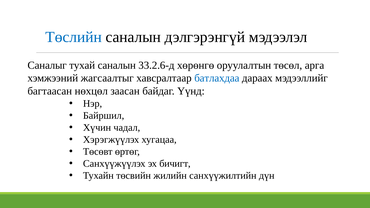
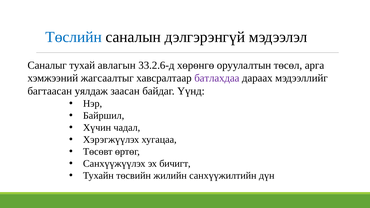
тухай саналын: саналын -> авлагын (117, 65)
батлахдаа colour: blue -> purple (217, 78)
нөхцөл: нөхцөл -> уялдаж (91, 91)
